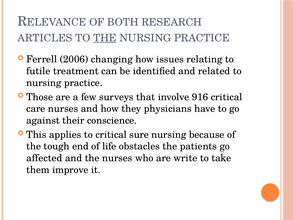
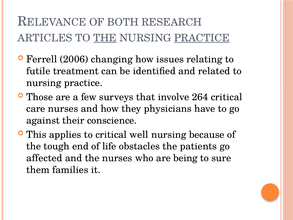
PRACTICE underline: none -> present (202, 38)
916: 916 -> 264 (200, 97)
sure: sure -> well (139, 134)
write: write -> being (185, 158)
take: take -> sure (221, 158)
improve: improve -> families (70, 170)
